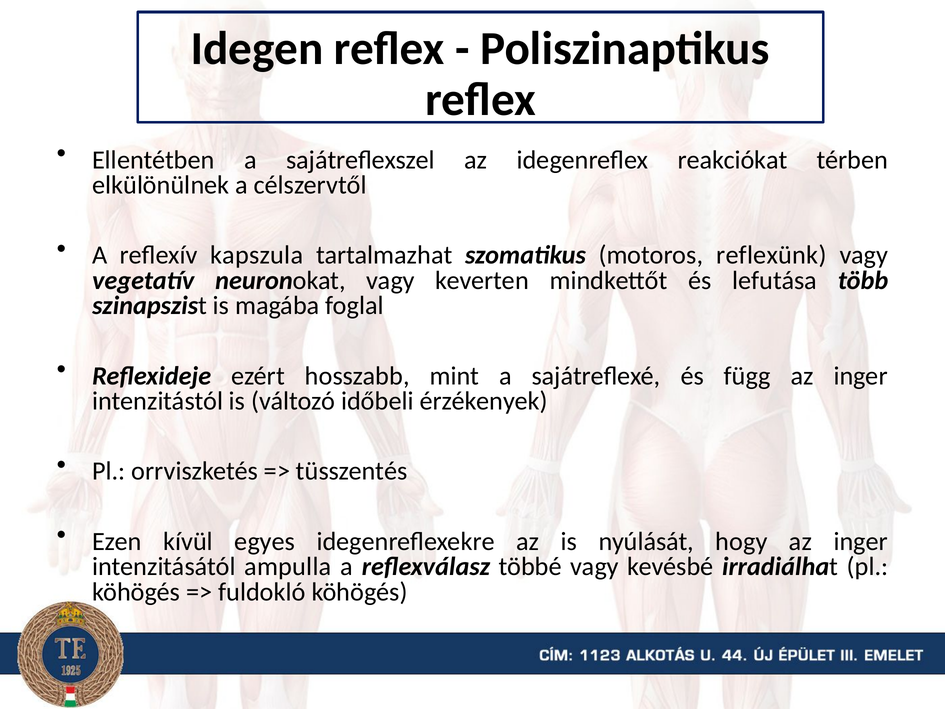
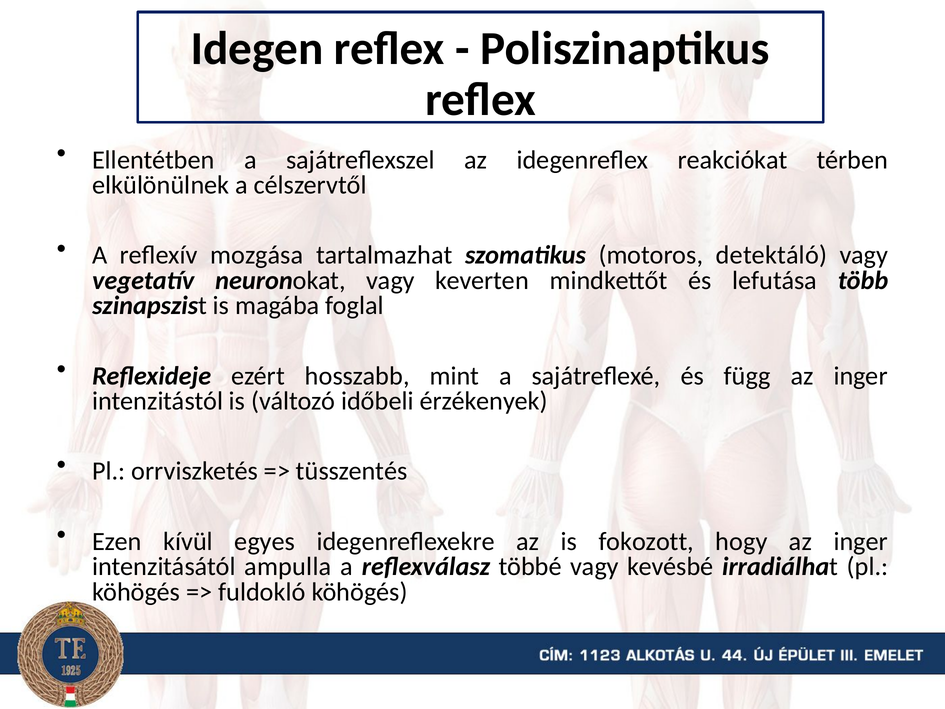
kapszula: kapszula -> mozgása (257, 255)
reflexünk: reflexünk -> detektáló (771, 255)
nyúlását: nyúlását -> fokozott (646, 541)
